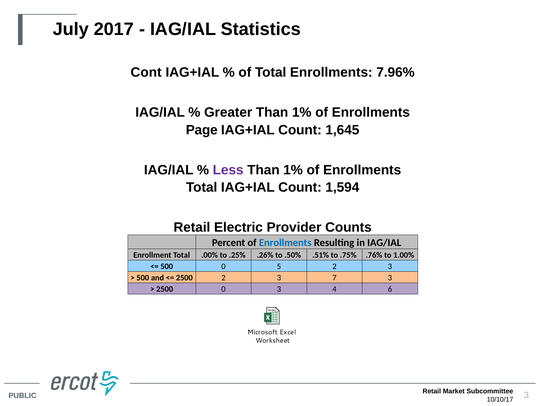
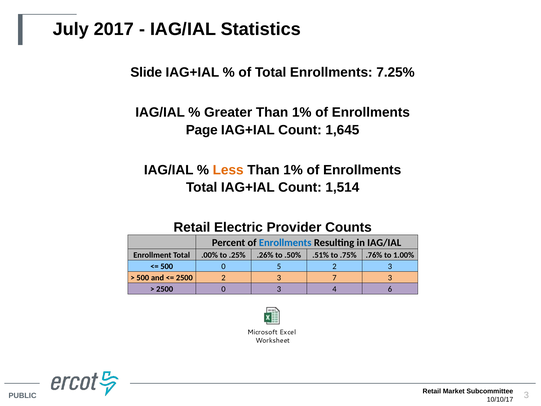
Cont: Cont -> Slide (146, 72)
7.96%: 7.96% -> 7.25% (396, 72)
Less colour: purple -> orange (228, 170)
1,594: 1,594 -> 1,514 (342, 187)
